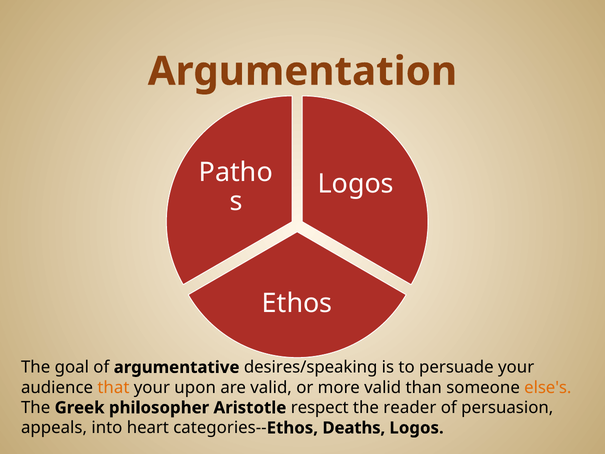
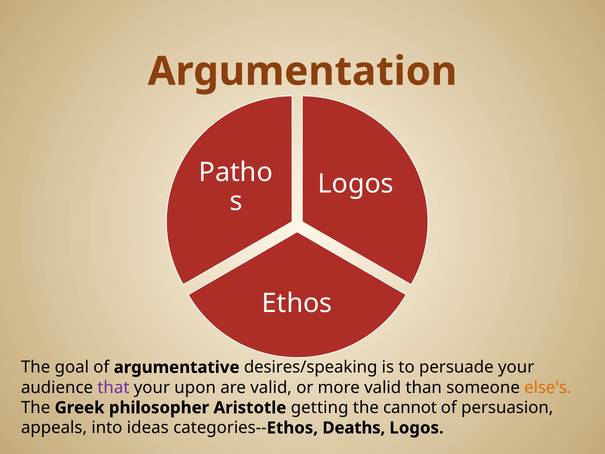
that colour: orange -> purple (113, 387)
respect: respect -> getting (320, 407)
reader: reader -> cannot (410, 407)
heart: heart -> ideas (148, 428)
